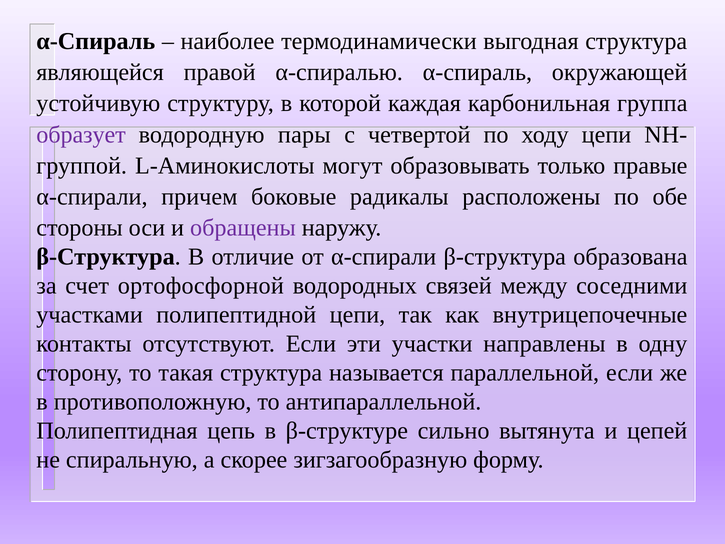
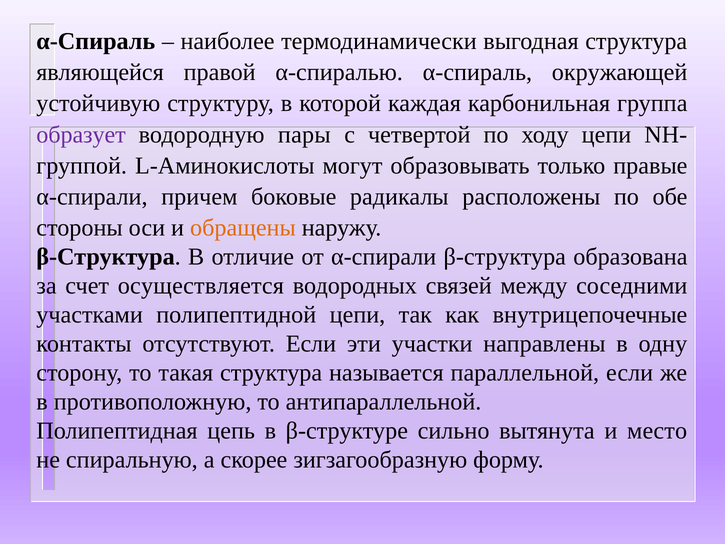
обращены colour: purple -> orange (243, 228)
ортофосфорной: ортофосфорной -> осуществляется (201, 286)
цепей: цепей -> место (657, 431)
